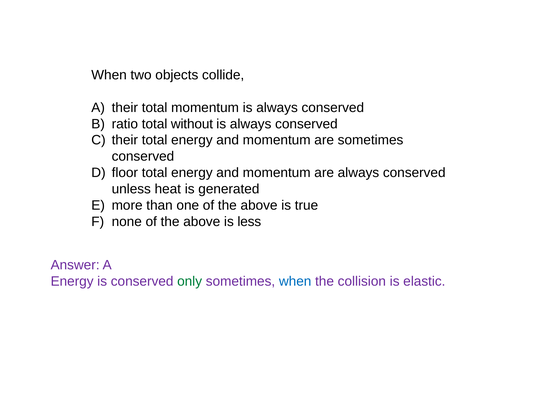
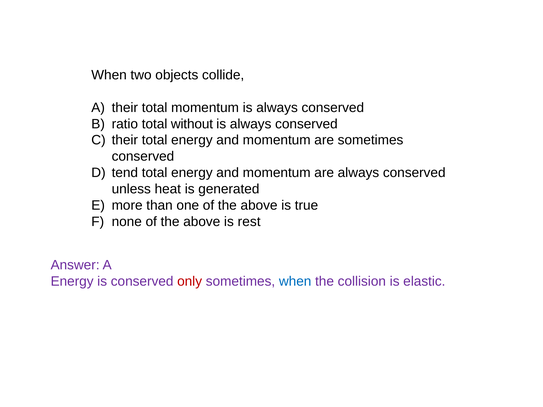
floor: floor -> tend (125, 173)
less: less -> rest (249, 222)
only colour: green -> red (190, 281)
